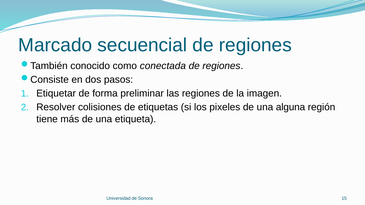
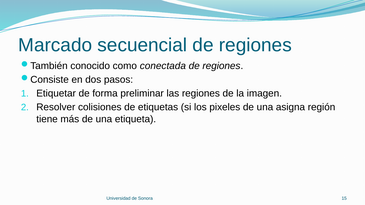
alguna: alguna -> asigna (290, 107)
